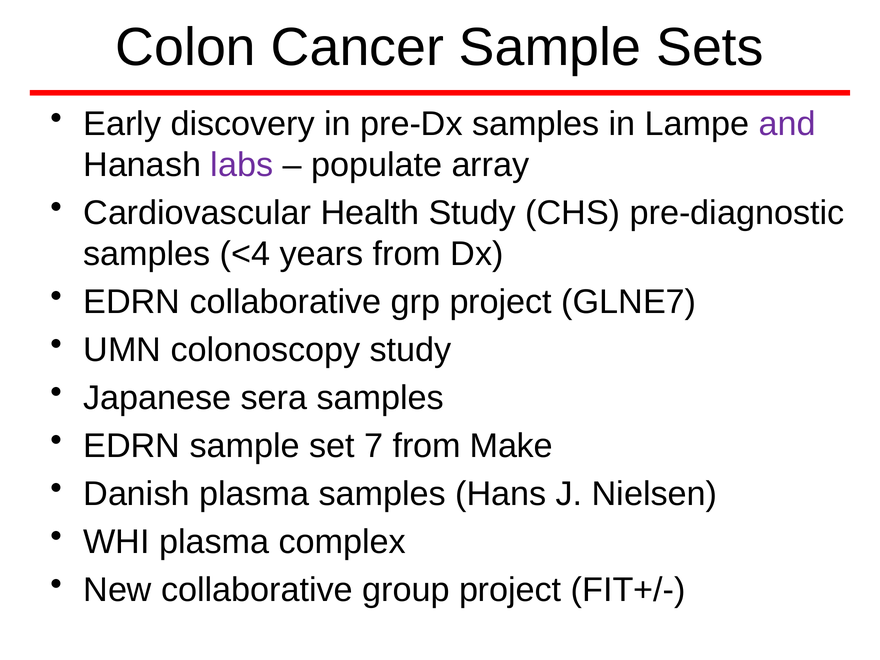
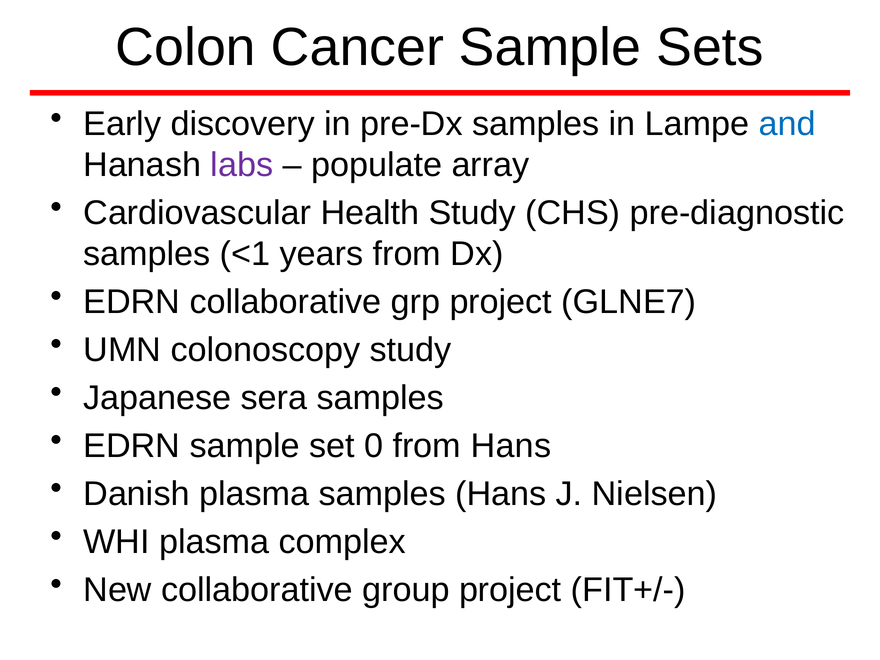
and colour: purple -> blue (787, 124)
<4: <4 -> <1 (245, 254)
7: 7 -> 0 (374, 446)
from Make: Make -> Hans (511, 446)
